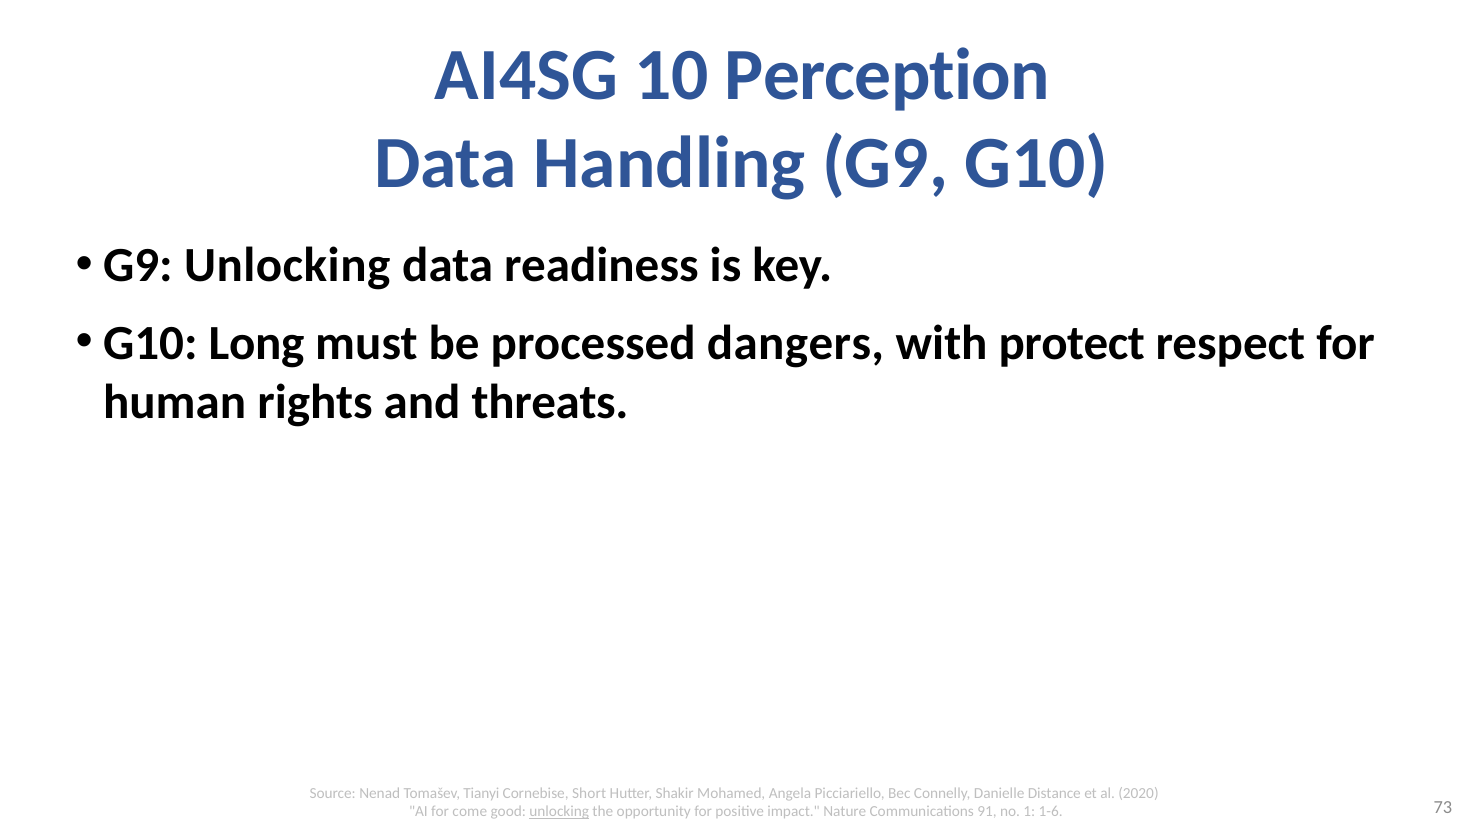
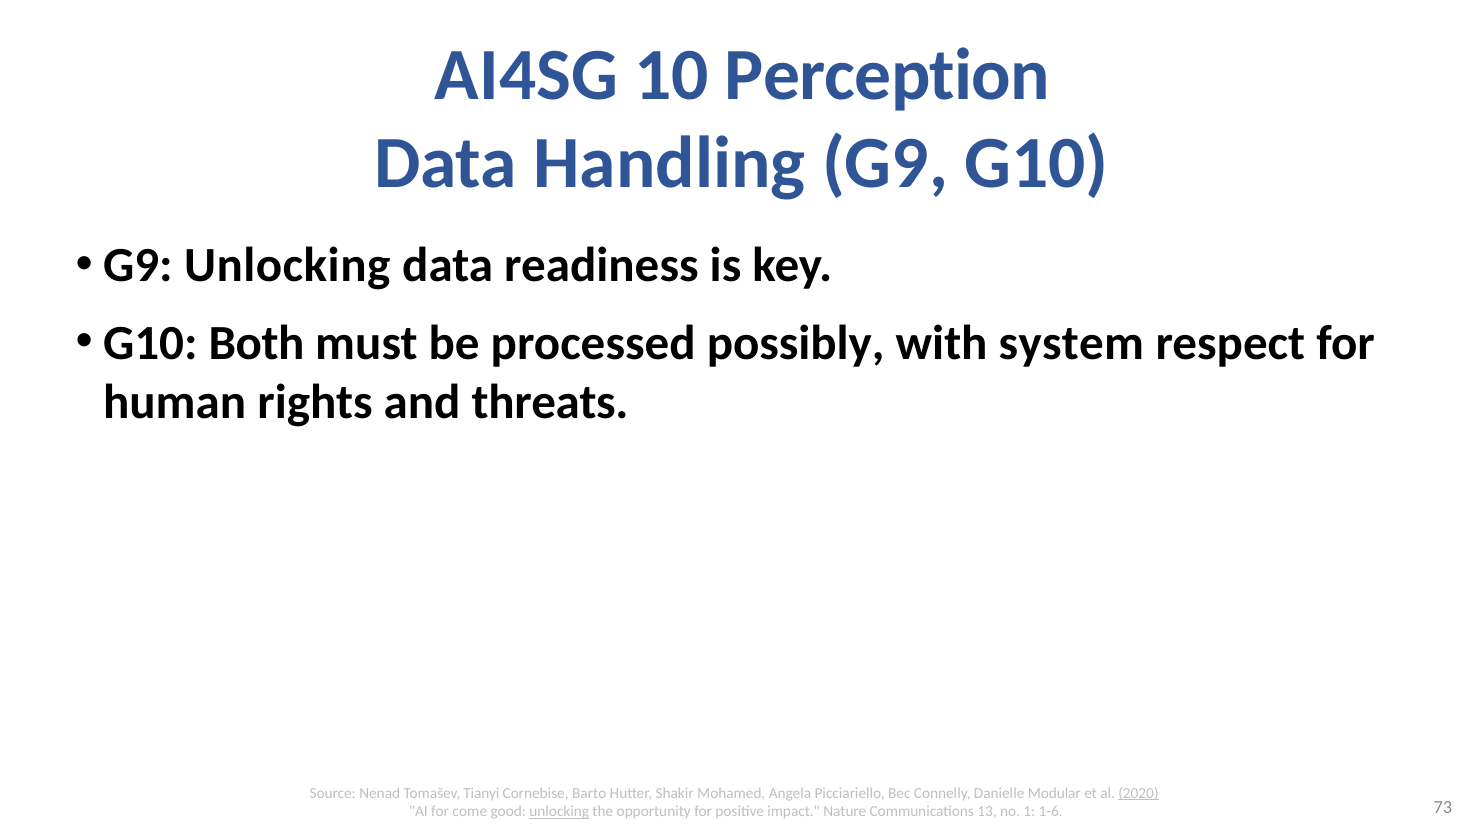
Long: Long -> Both (257, 343)
dangers: dangers -> possibly (796, 343)
protect: protect -> system (1071, 343)
Short: Short -> Barto (589, 793)
Distance: Distance -> Modular (1054, 793)
2020 underline: none -> present (1138, 793)
91: 91 -> 13 (987, 811)
